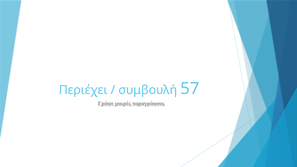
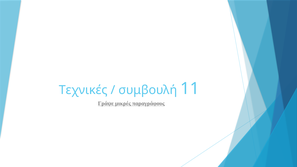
Περιέχει: Περιέχει -> Τεχνικές (83, 90)
57: 57 -> 11 (190, 89)
